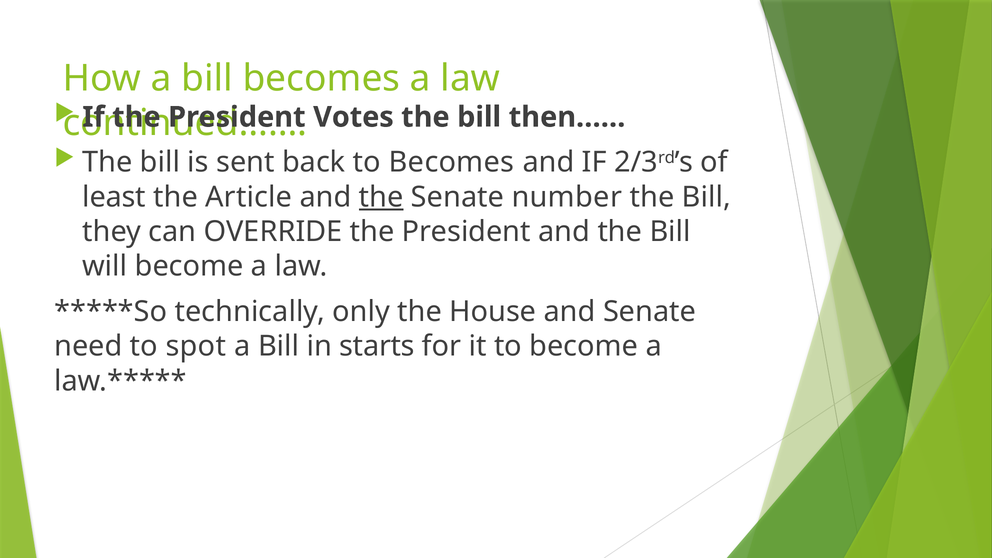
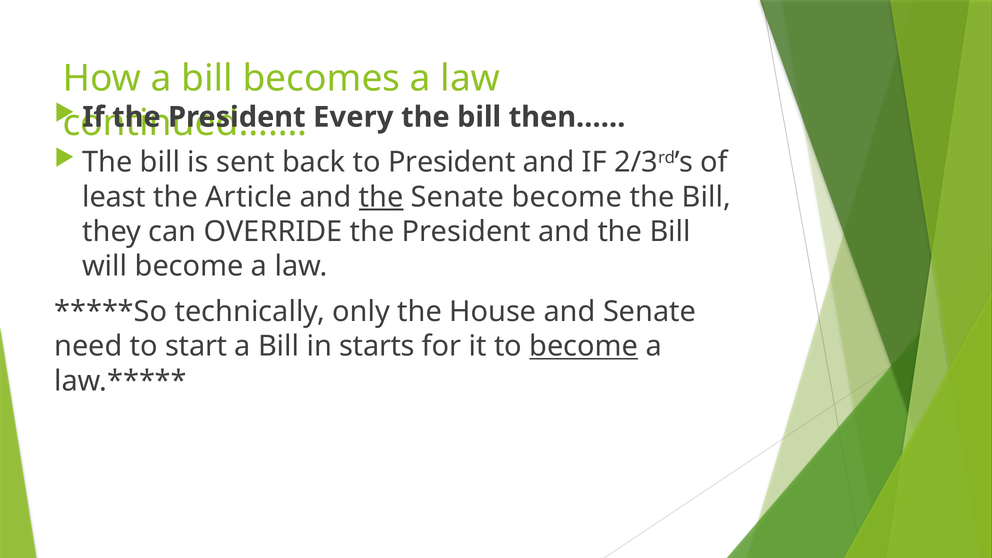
Votes: Votes -> Every (353, 117)
to Becomes: Becomes -> President (452, 162)
Senate number: number -> become (567, 197)
spot: spot -> start (196, 346)
become underline: none -> present (584, 346)
